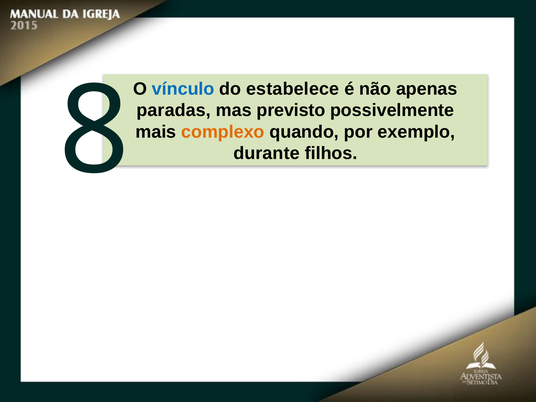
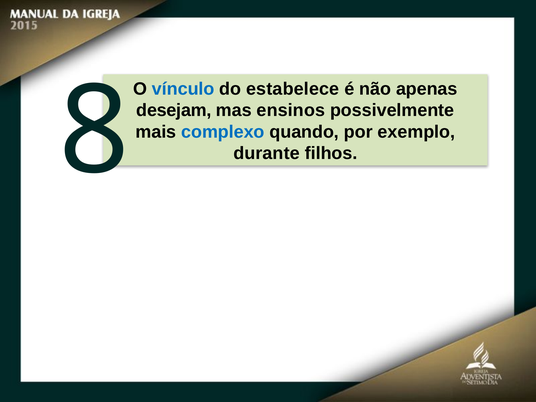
paradas: paradas -> desejam (174, 110)
previsto: previsto -> ensinos (291, 110)
complexo colour: orange -> blue (223, 132)
